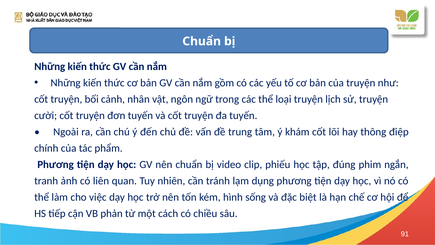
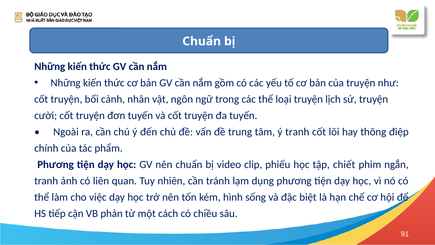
ý khám: khám -> tranh (297, 132)
đúng: đúng -> chiết (344, 164)
